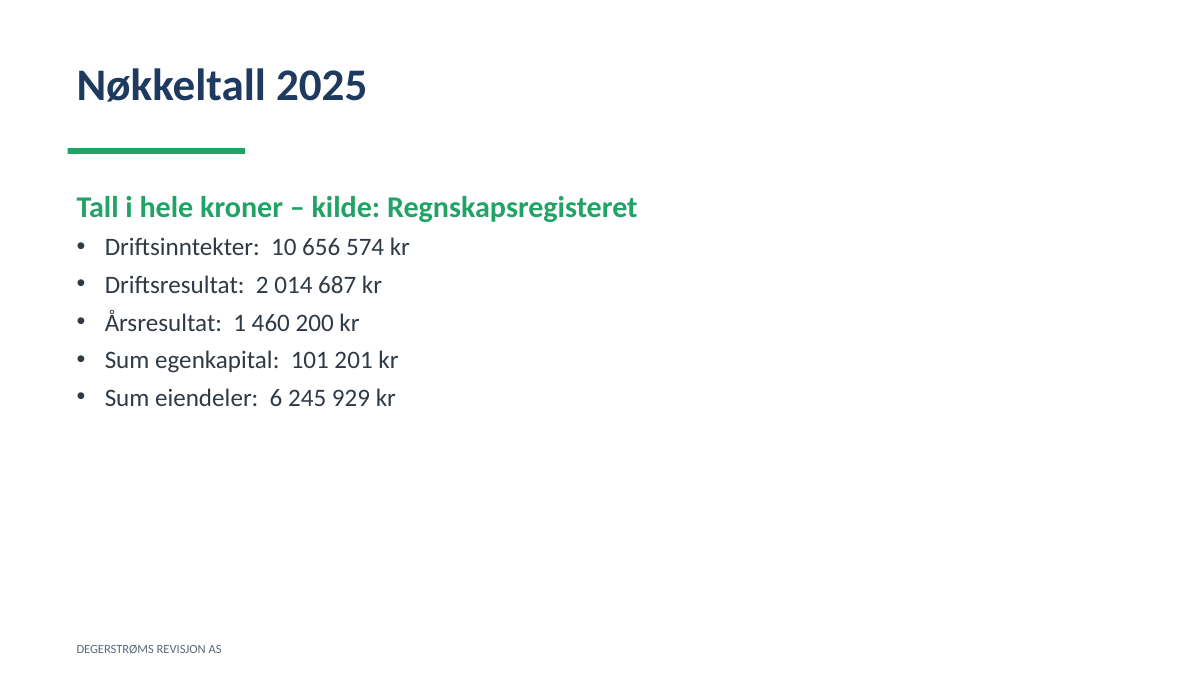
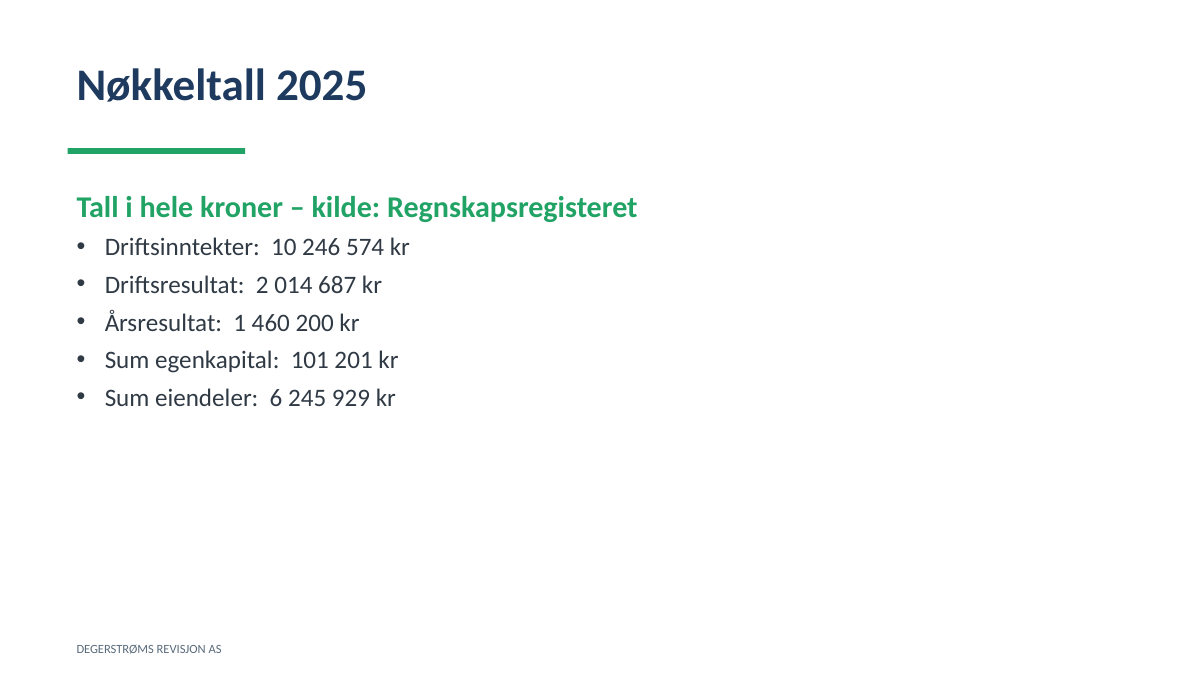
656: 656 -> 246 (321, 247)
